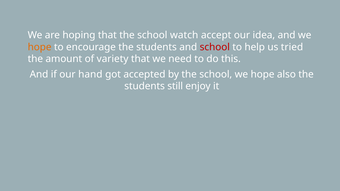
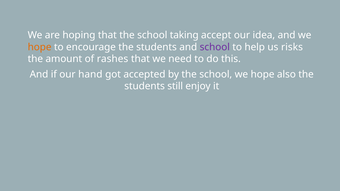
watch: watch -> taking (184, 35)
school colour: red -> purple (215, 47)
tried: tried -> risks (292, 47)
variety: variety -> rashes (113, 59)
